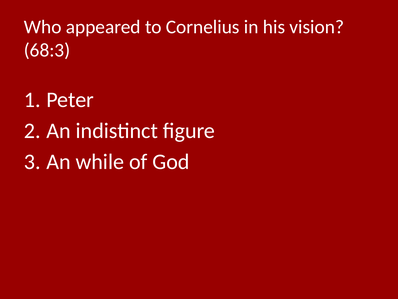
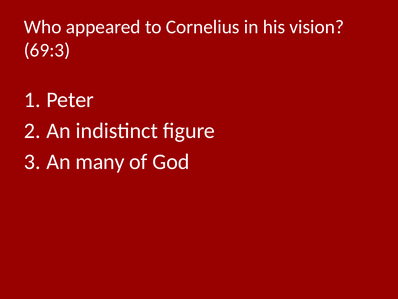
68:3: 68:3 -> 69:3 (47, 50)
while: while -> many (100, 162)
